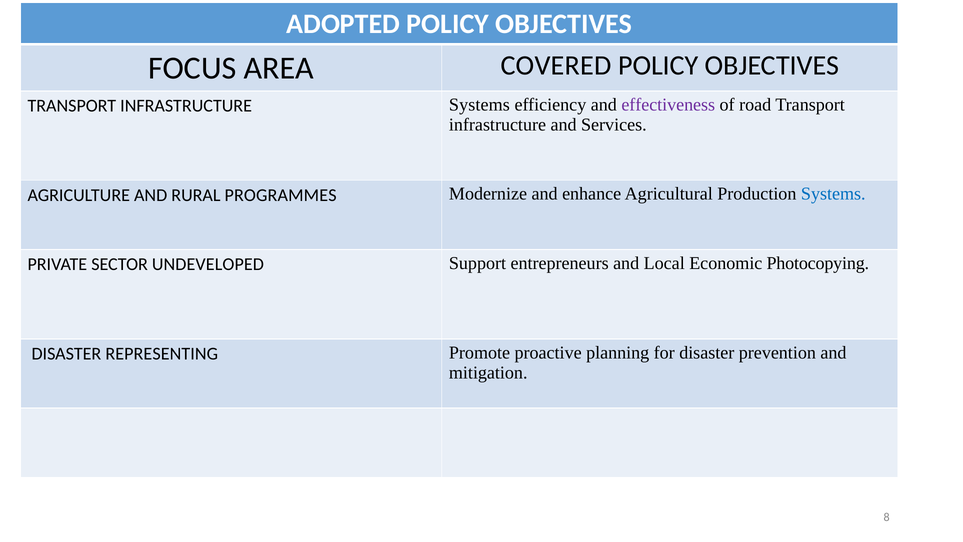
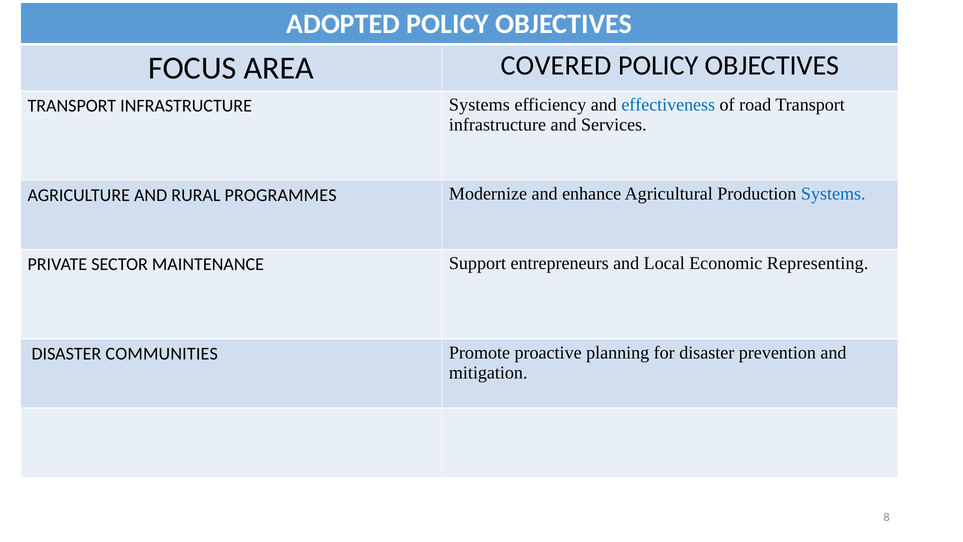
effectiveness colour: purple -> blue (668, 105)
UNDEVELOPED: UNDEVELOPED -> MAINTENANCE (208, 264)
Photocopying: Photocopying -> Representing (818, 263)
REPRESENTING: REPRESENTING -> COMMUNITIES (162, 354)
